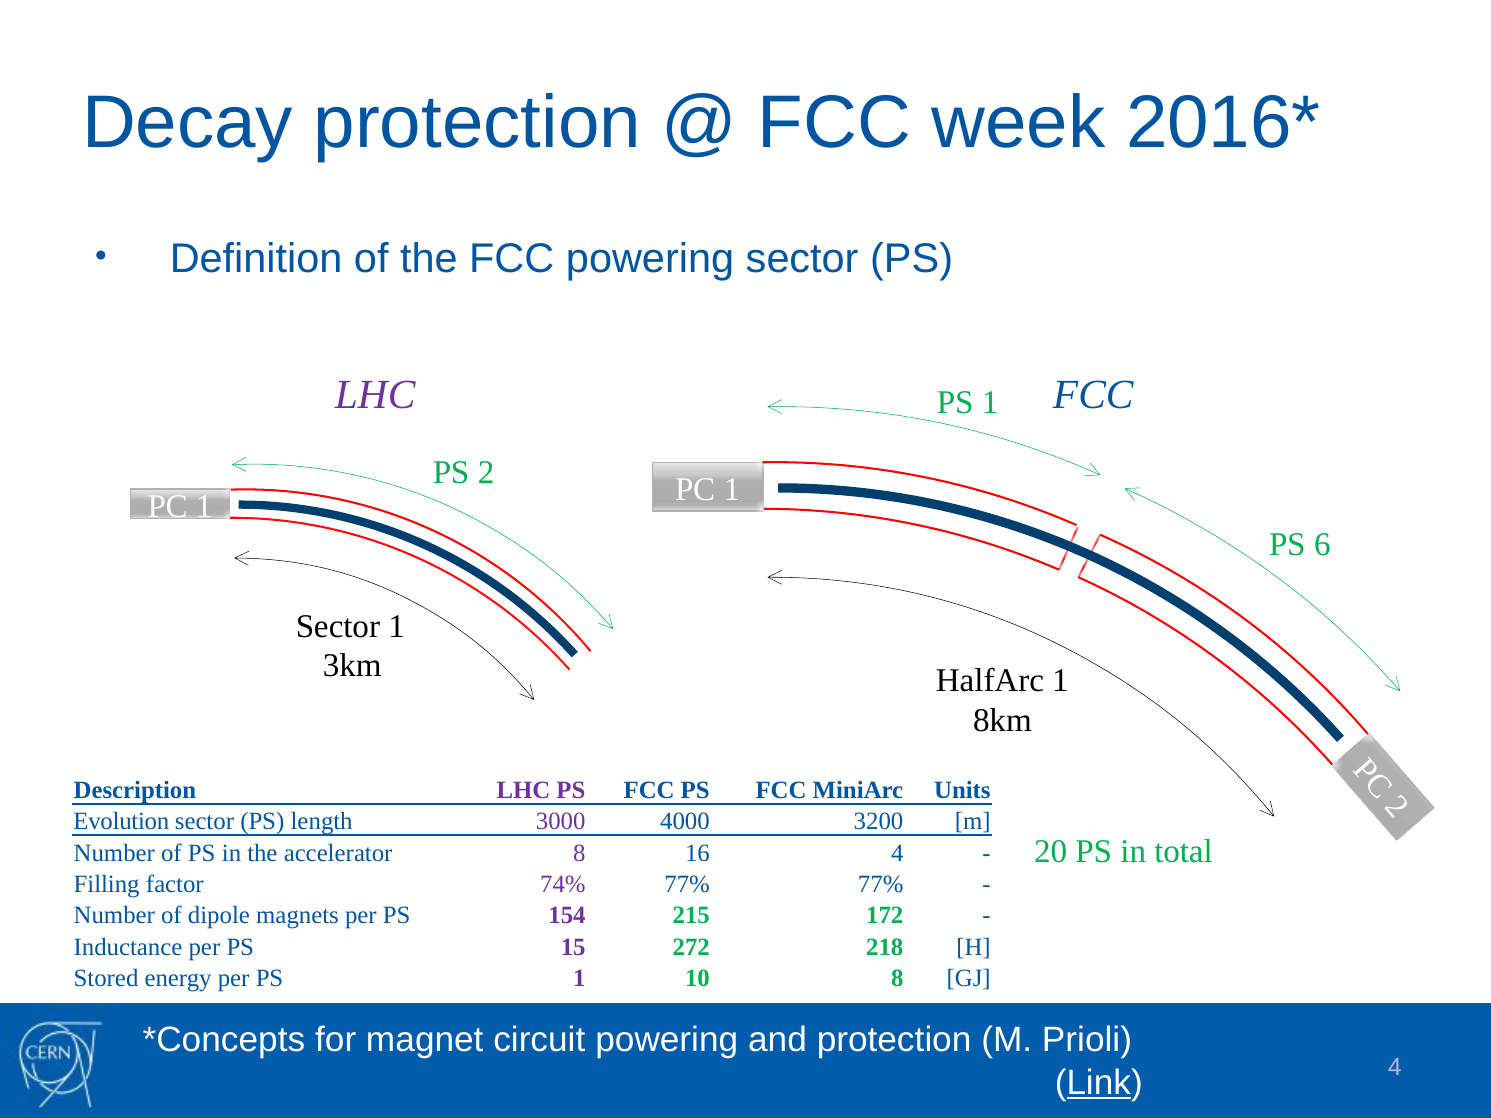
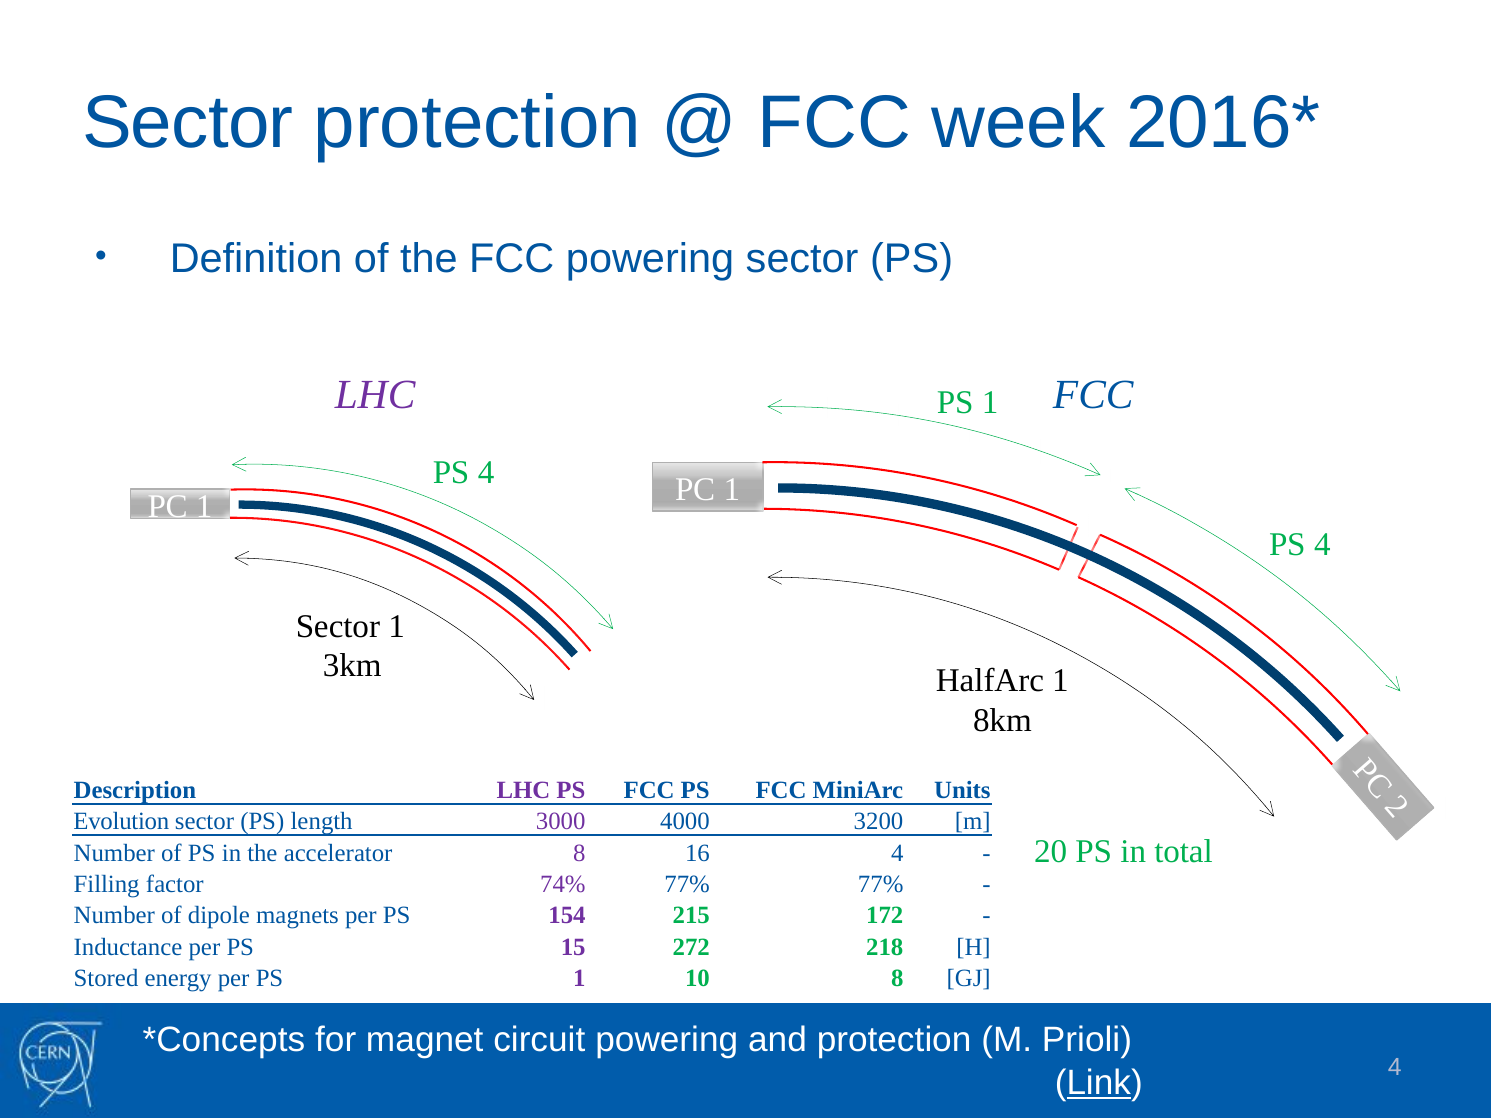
Decay: Decay -> Sector (188, 123)
2: 2 -> 4 (486, 473)
6: 6 -> 4 (1322, 544)
